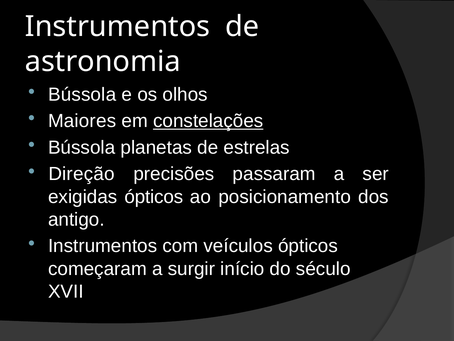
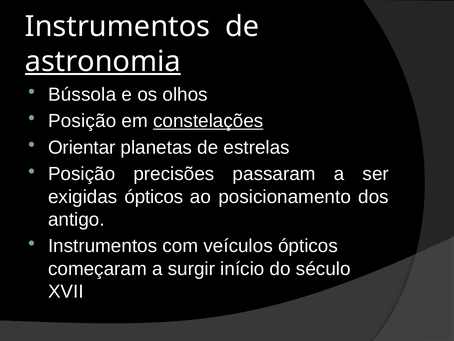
astronomia underline: none -> present (103, 61)
Maiores: Maiores -> Posição (82, 121)
Bússola: Bússola -> Orientar (82, 147)
Direção: Direção -> Posição (82, 174)
